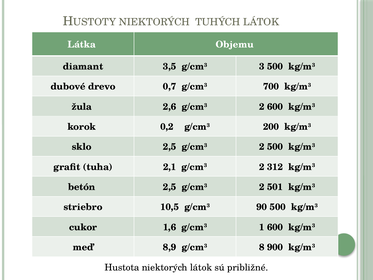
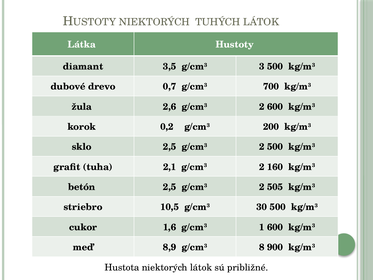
Objemu: Objemu -> Hustoty (235, 45)
312: 312 -> 160 (275, 167)
501: 501 -> 505 (275, 187)
90: 90 -> 30 (262, 207)
